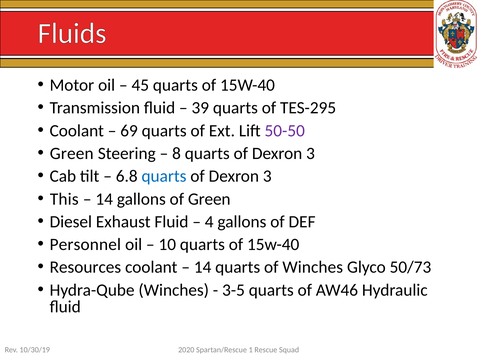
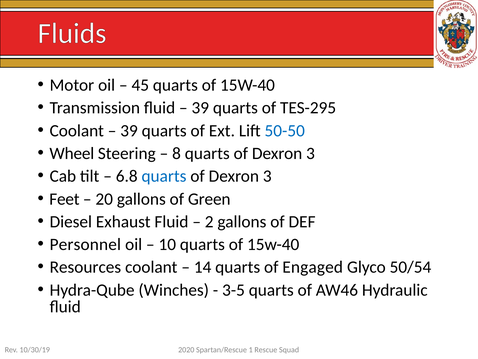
69: 69 -> 39 (129, 131)
50-50 colour: purple -> blue (285, 131)
Green: Green -> Wheel (72, 153)
This: This -> Feet (64, 199)
14: 14 -> 20 (104, 199)
4: 4 -> 2 (209, 221)
of Winches: Winches -> Engaged (313, 267)
50/73: 50/73 -> 50/54 (410, 267)
